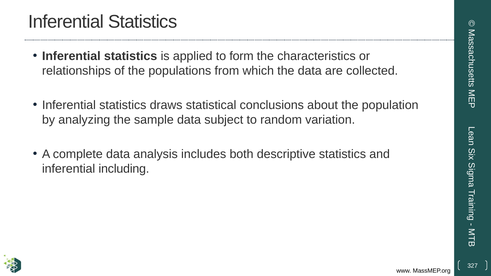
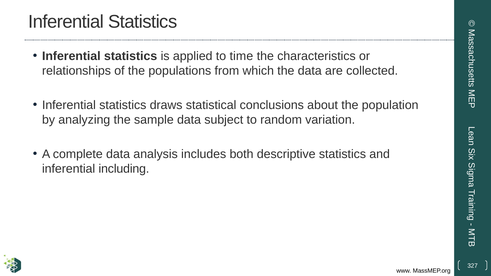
form: form -> time (241, 56)
